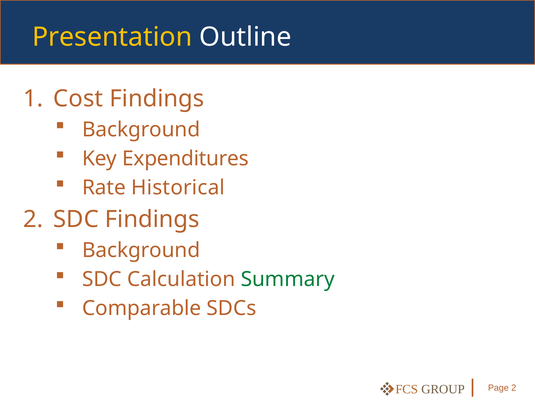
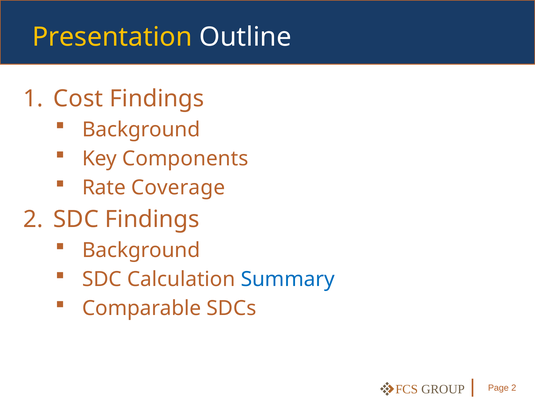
Expenditures: Expenditures -> Components (185, 159)
Historical: Historical -> Coverage (178, 188)
Summary colour: green -> blue (288, 279)
